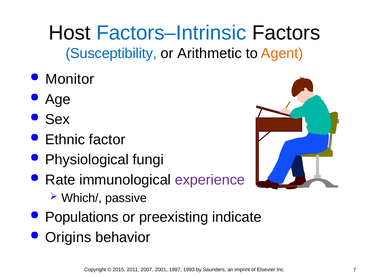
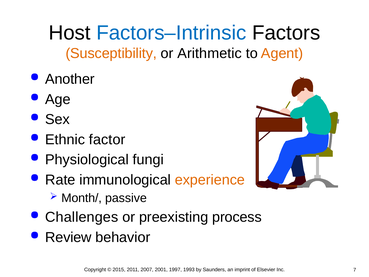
Susceptibility colour: blue -> orange (111, 53)
Monitor: Monitor -> Another (70, 79)
experience colour: purple -> orange (210, 180)
Which/: Which/ -> Month/ (82, 198)
Populations: Populations -> Challenges (82, 217)
indicate: indicate -> process (237, 217)
Origins: Origins -> Review (68, 237)
